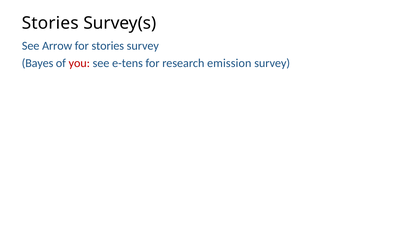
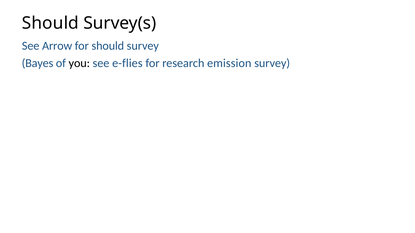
Stories: Stories -> Should (50, 23)
for stories: stories -> should (108, 46)
you colour: red -> black (79, 63)
e-tens: e-tens -> e-flies (127, 63)
